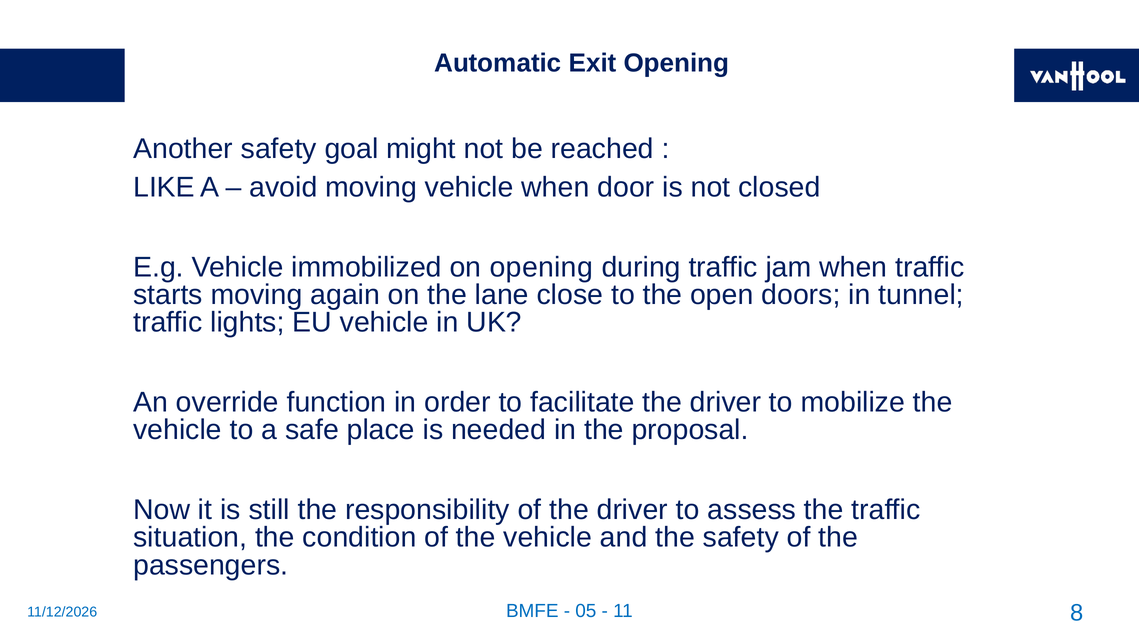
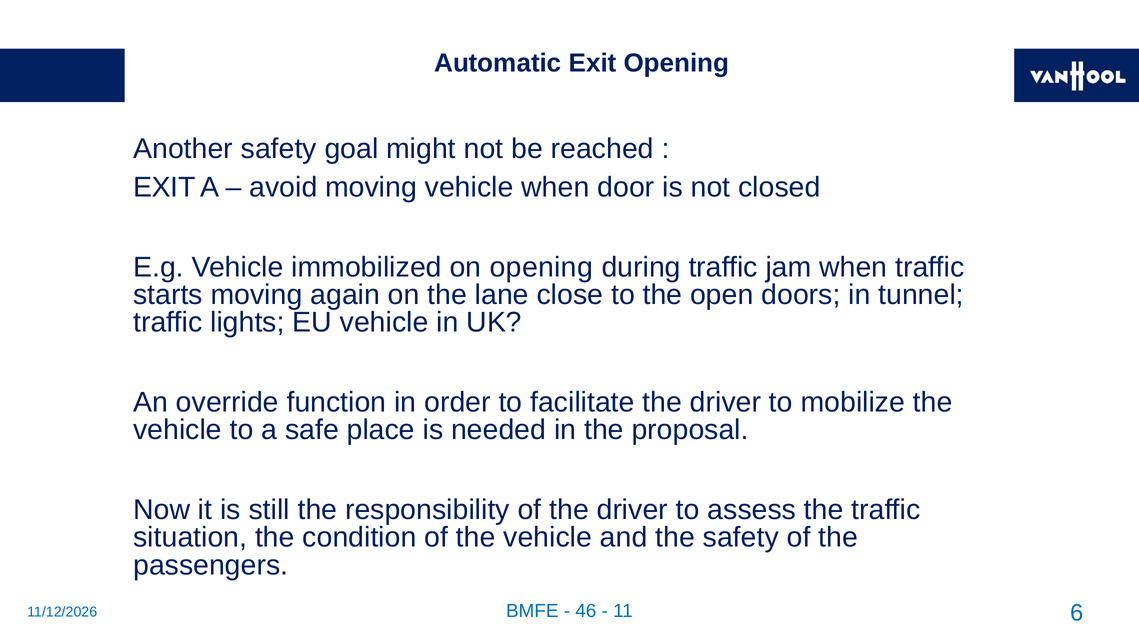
LIKE: LIKE -> EXIT (164, 187)
05: 05 -> 46 (586, 611)
8: 8 -> 6 (1077, 613)
